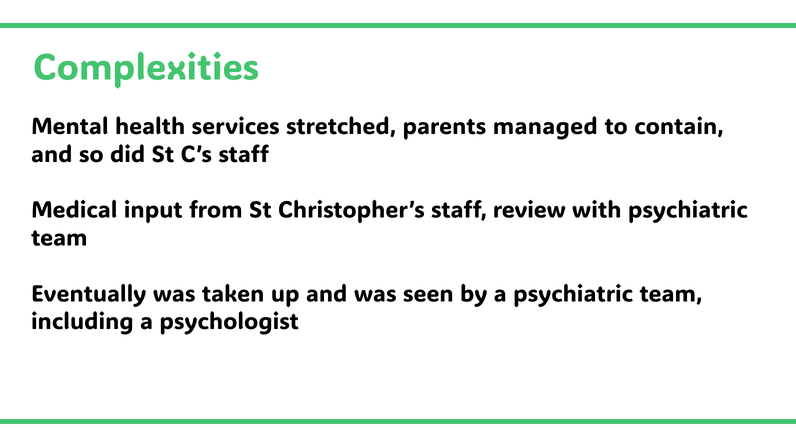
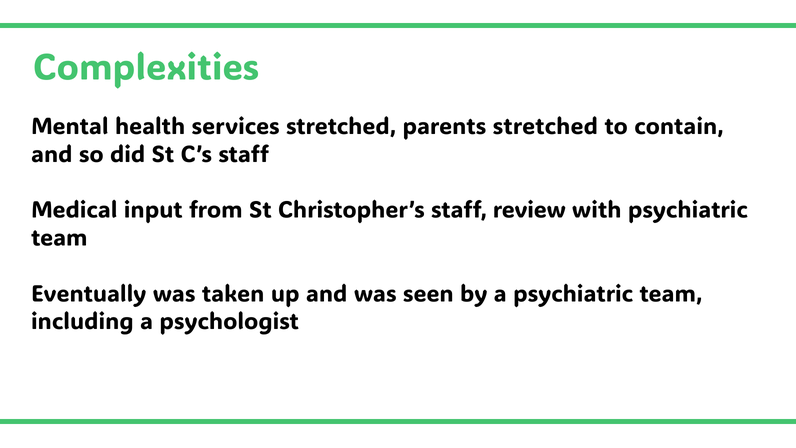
parents managed: managed -> stretched (545, 126)
